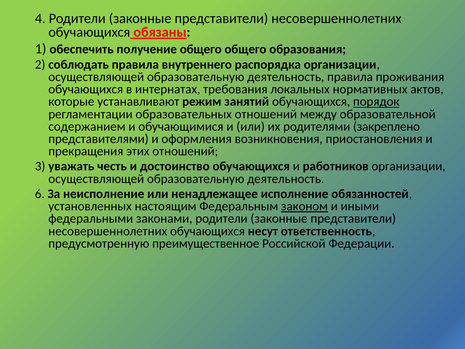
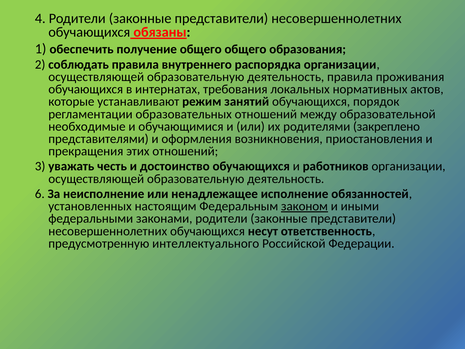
порядок underline: present -> none (376, 102)
содержанием: содержанием -> необходимые (87, 126)
преимущественное: преимущественное -> интеллектуального (206, 243)
